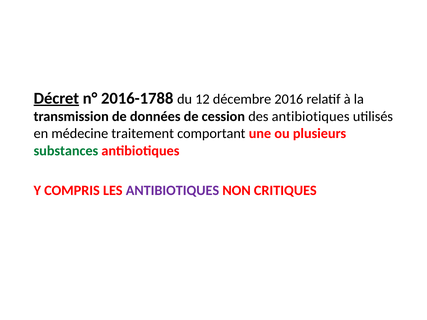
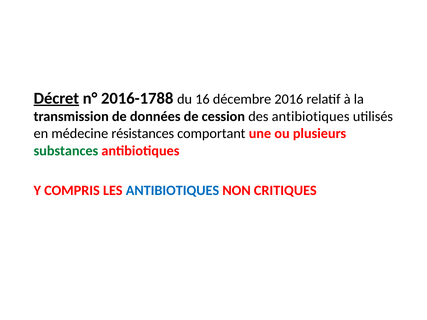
12: 12 -> 16 (202, 99)
traitement: traitement -> résistances (143, 134)
ANTIBIOTIQUES colour: purple -> blue (172, 191)
